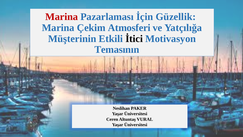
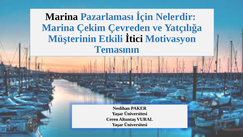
Marina colour: red -> black (62, 17)
Güzellik: Güzellik -> Nelerdir (176, 17)
Atmosferi: Atmosferi -> Çevreden (129, 28)
